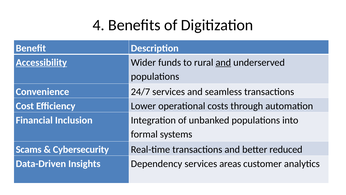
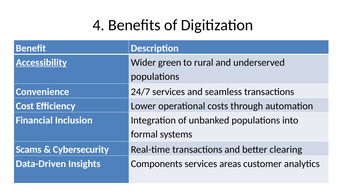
funds: funds -> green (170, 62)
and underline: present -> none (223, 62)
better reduced: reduced -> clearing (286, 149)
Dependency: Dependency -> Components (157, 163)
